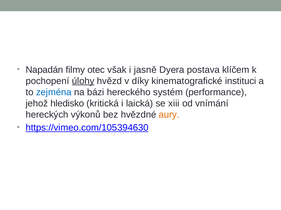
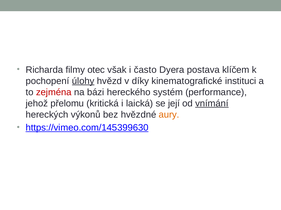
Napadán: Napadán -> Richarda (44, 70)
jasně: jasně -> často (145, 70)
zejména colour: blue -> red (54, 92)
hledisko: hledisko -> přelomu (67, 104)
xiii: xiii -> její (174, 104)
vnímání underline: none -> present (212, 104)
https://vimeo.com/105394630: https://vimeo.com/105394630 -> https://vimeo.com/145399630 (87, 128)
